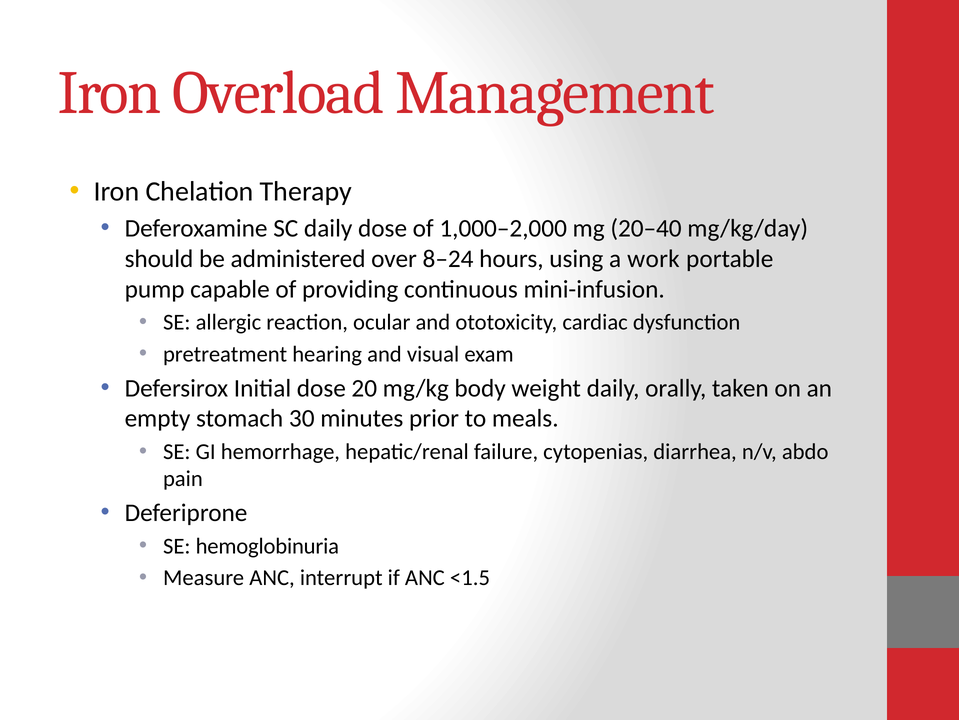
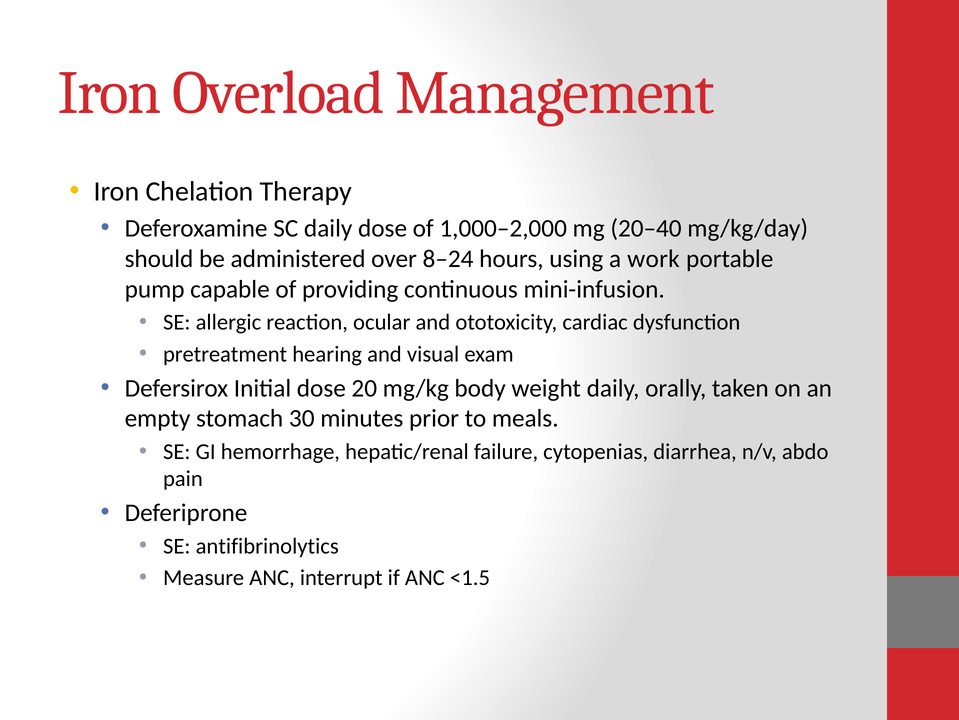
hemoglobinuria: hemoglobinuria -> antifibrinolytics (267, 546)
